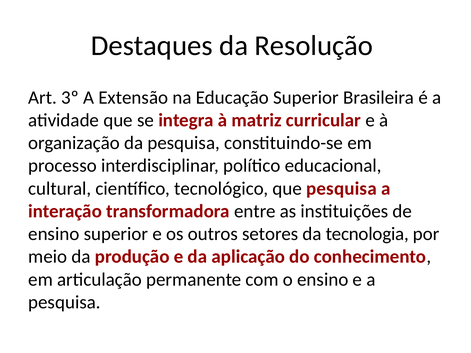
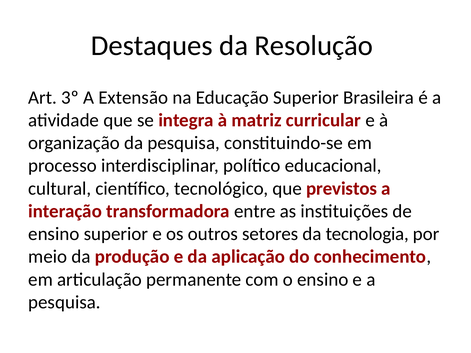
que pesquisa: pesquisa -> previstos (342, 189)
